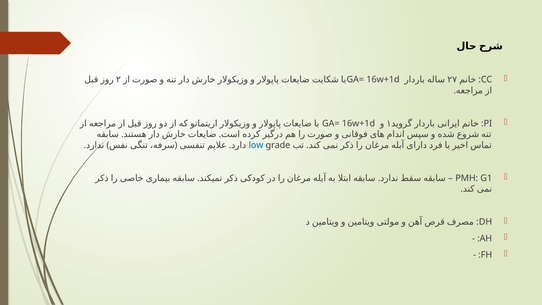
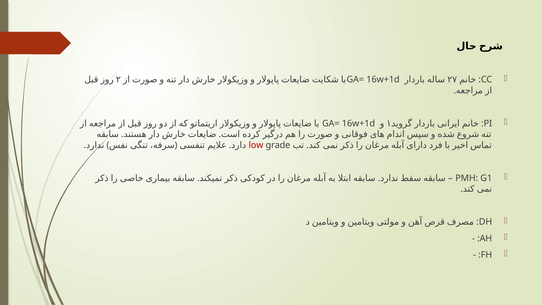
low colour: blue -> red (256, 145)
